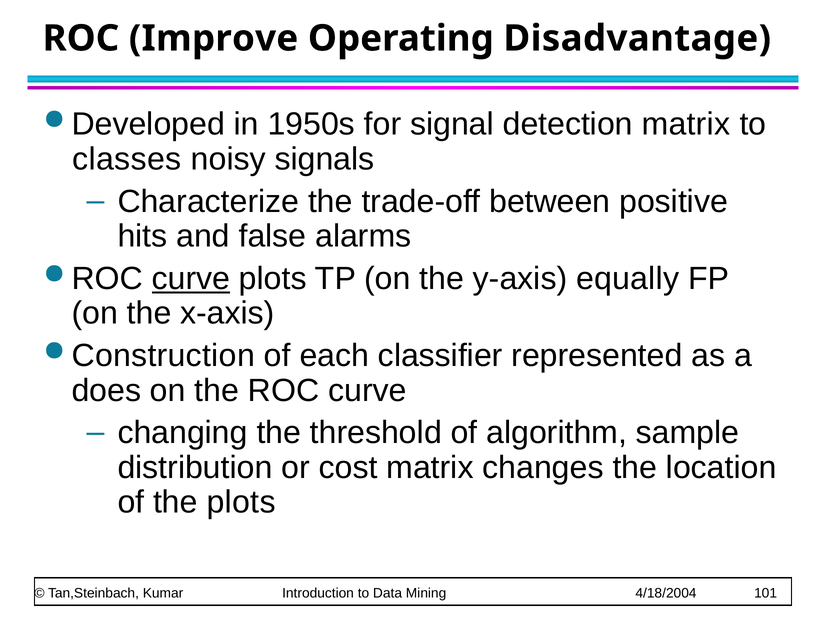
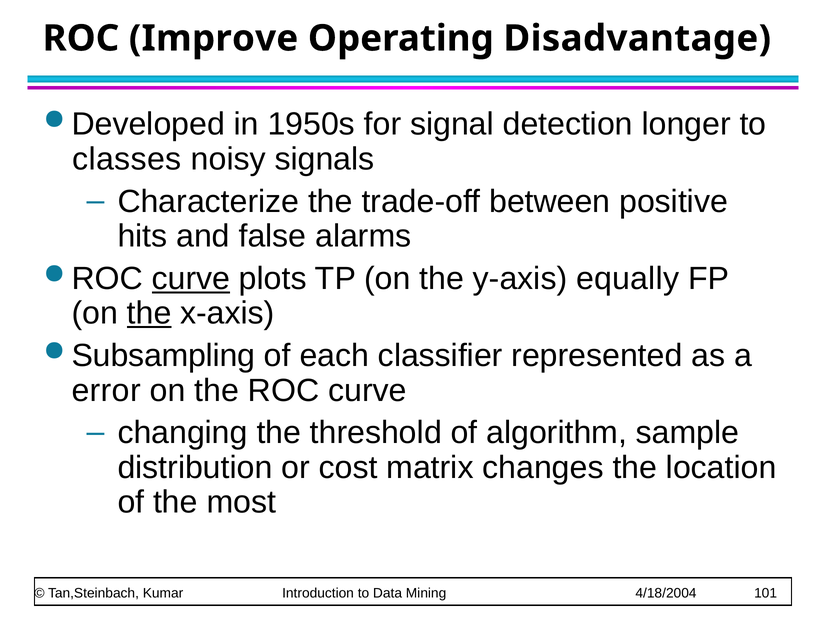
detection matrix: matrix -> longer (686, 124)
the underline: none -> present (149, 314)
Construction: Construction -> Subsampling (164, 356)
does: does -> error (106, 391)
the plots: plots -> most (241, 503)
